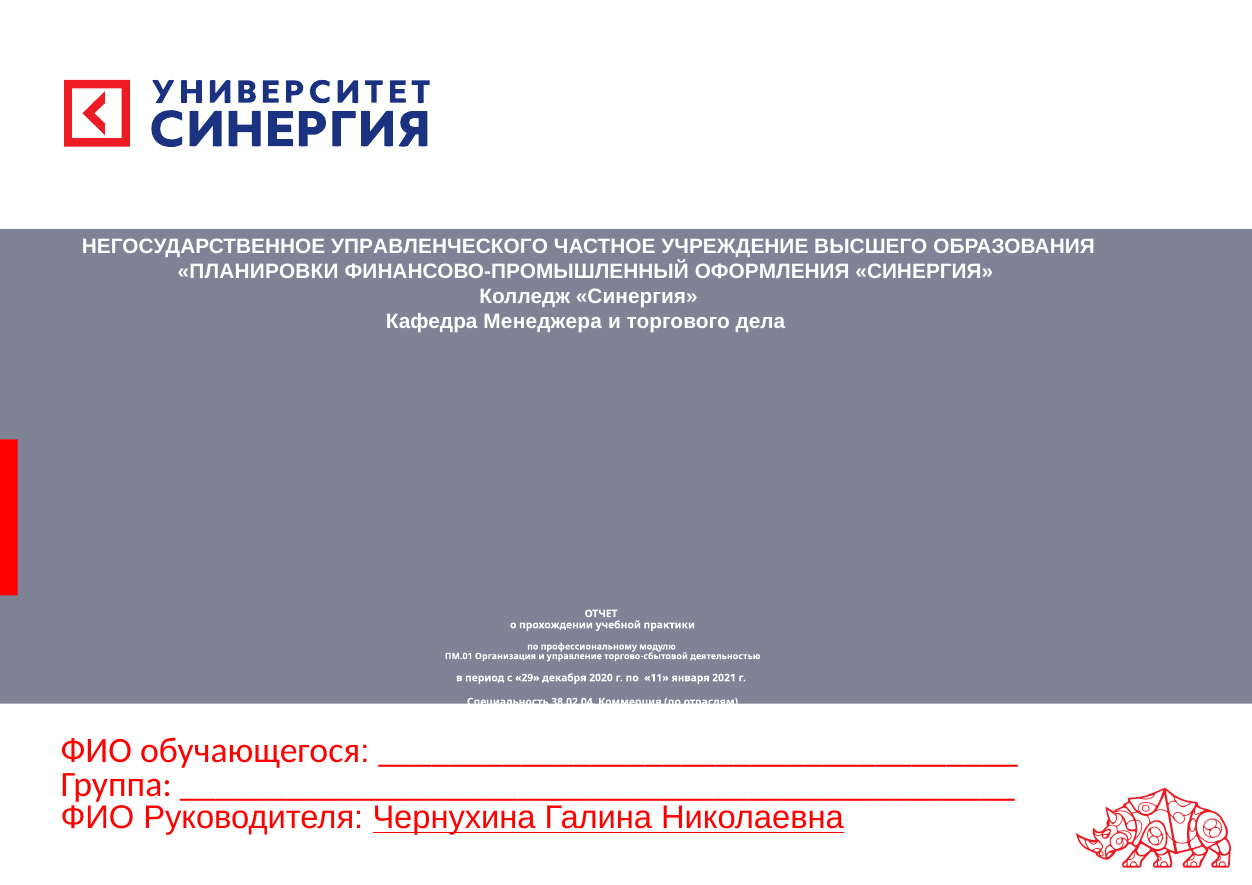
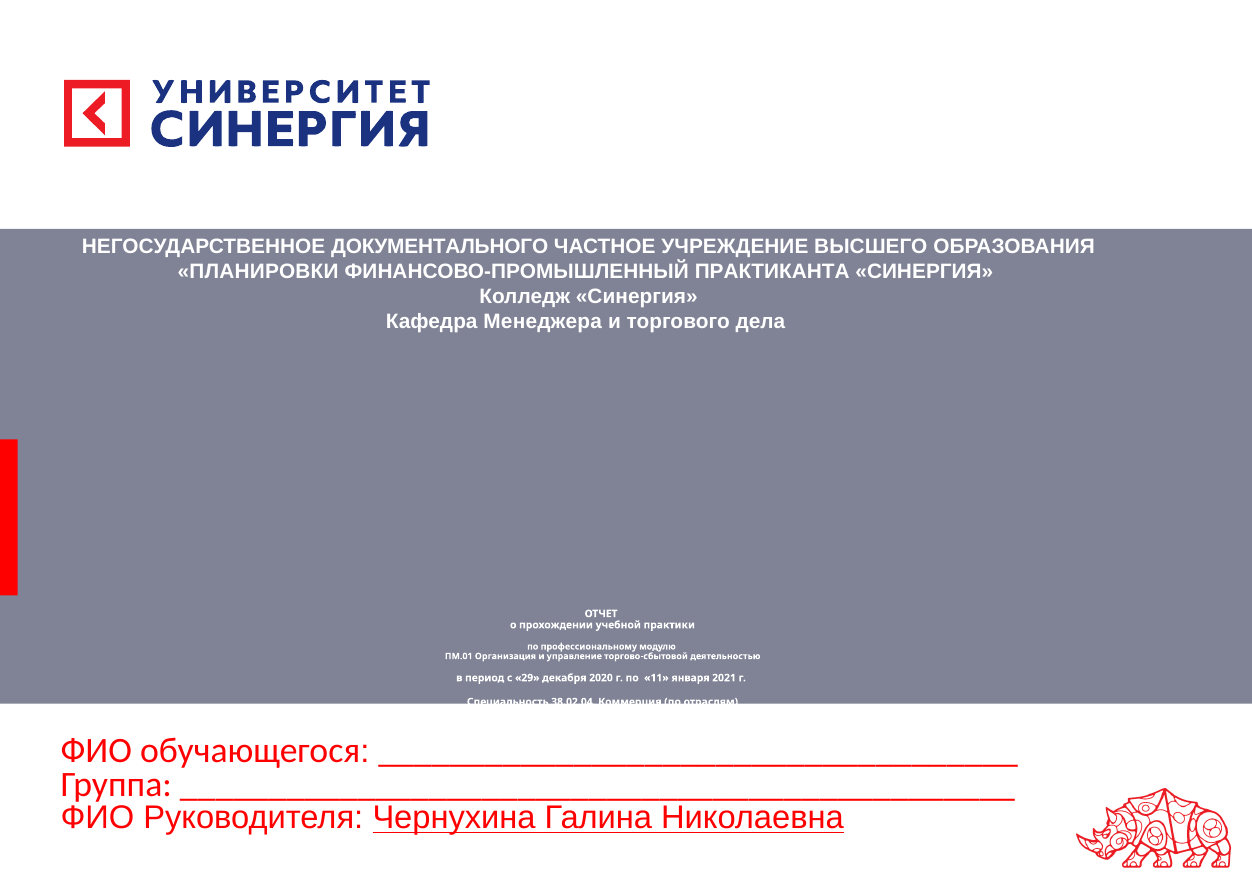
УПРАВЛЕНЧЕСКОГО: УПРАВЛЕНЧЕСКОГО -> ДОКУМЕНТАЛЬНОГО (440, 246)
ОФОРМЛЕНИЯ: ОФОРМЛЕНИЯ -> ПРАКТИКАНТА (772, 271)
